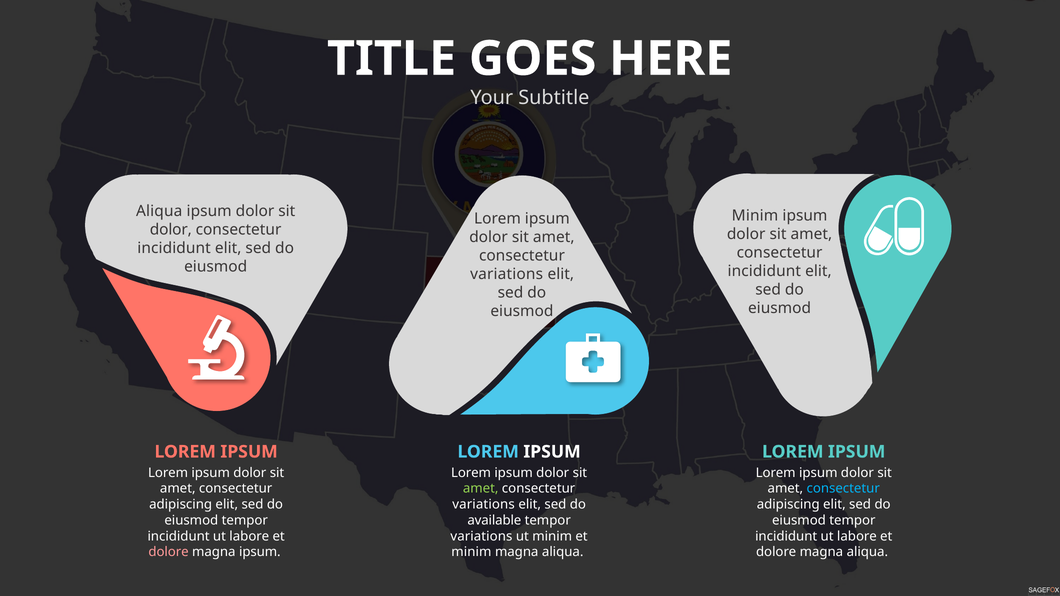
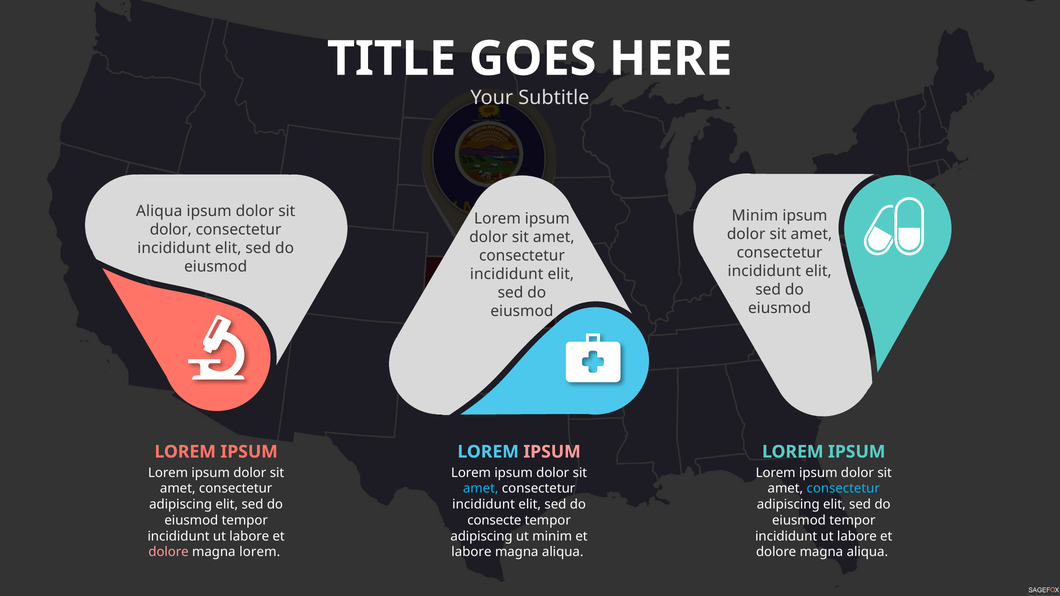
variations: variations -> incididunt (507, 274)
IPSUM colour: white -> pink (552, 452)
amet colour: light green -> light blue (481, 489)
variations: variations -> incididunt (484, 505)
available: available -> consecte (494, 521)
variations: variations -> adipiscing (482, 536)
magna ipsum: ipsum -> lorem (260, 552)
minim: minim -> labore (471, 552)
